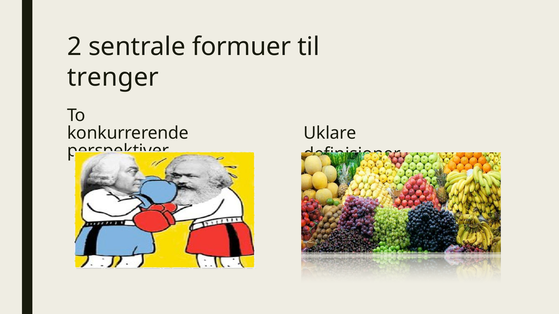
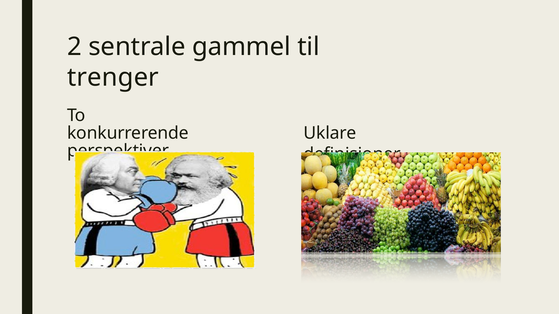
formuer: formuer -> gammel (241, 47)
